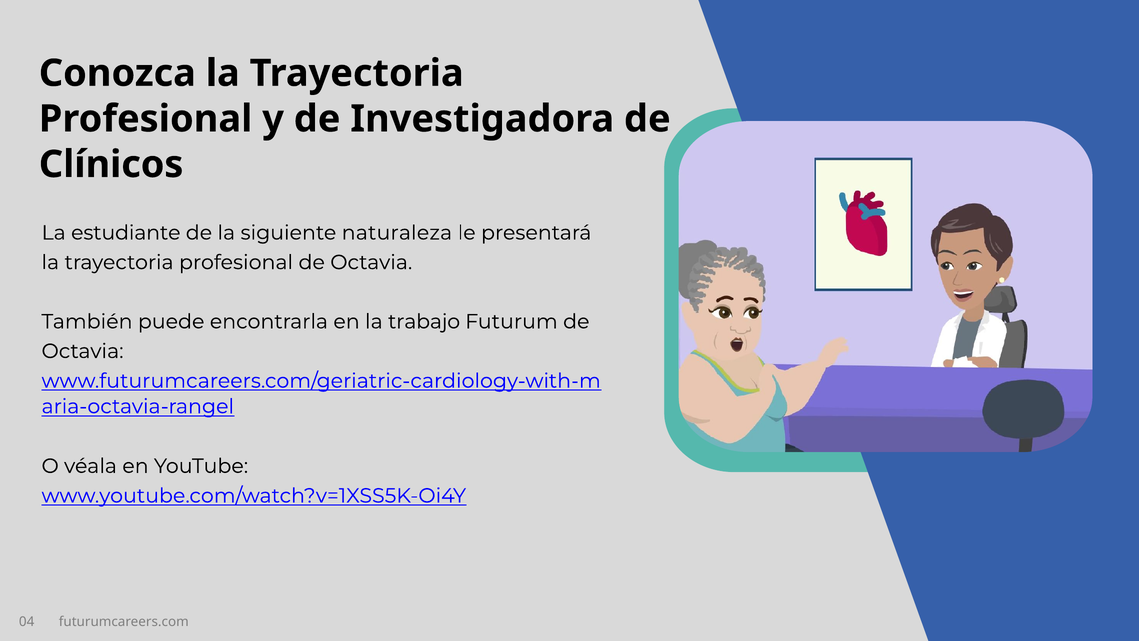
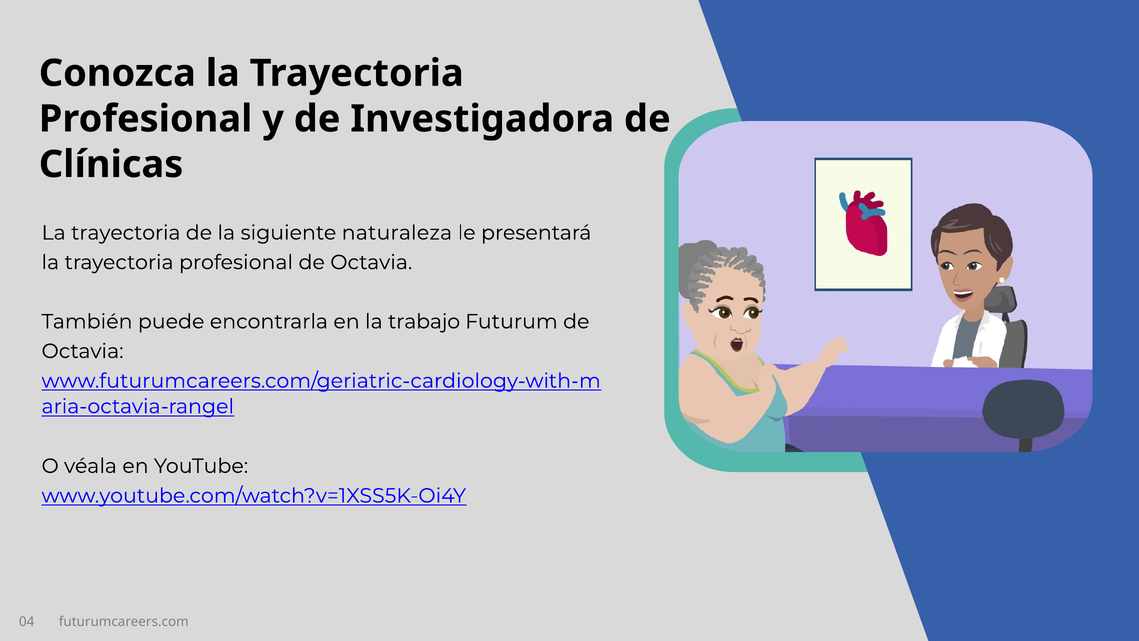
Clínicos: Clínicos -> Clínicas (111, 164)
estudiante: estudiante -> trayectoria (126, 233)
